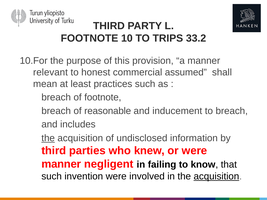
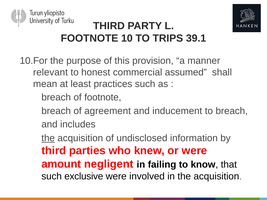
33.2: 33.2 -> 39.1 (196, 38)
reasonable: reasonable -> agreement (108, 111)
manner: manner -> amount (61, 164)
invention: invention -> exclusive (84, 177)
acquisition underline: present -> none (216, 177)
